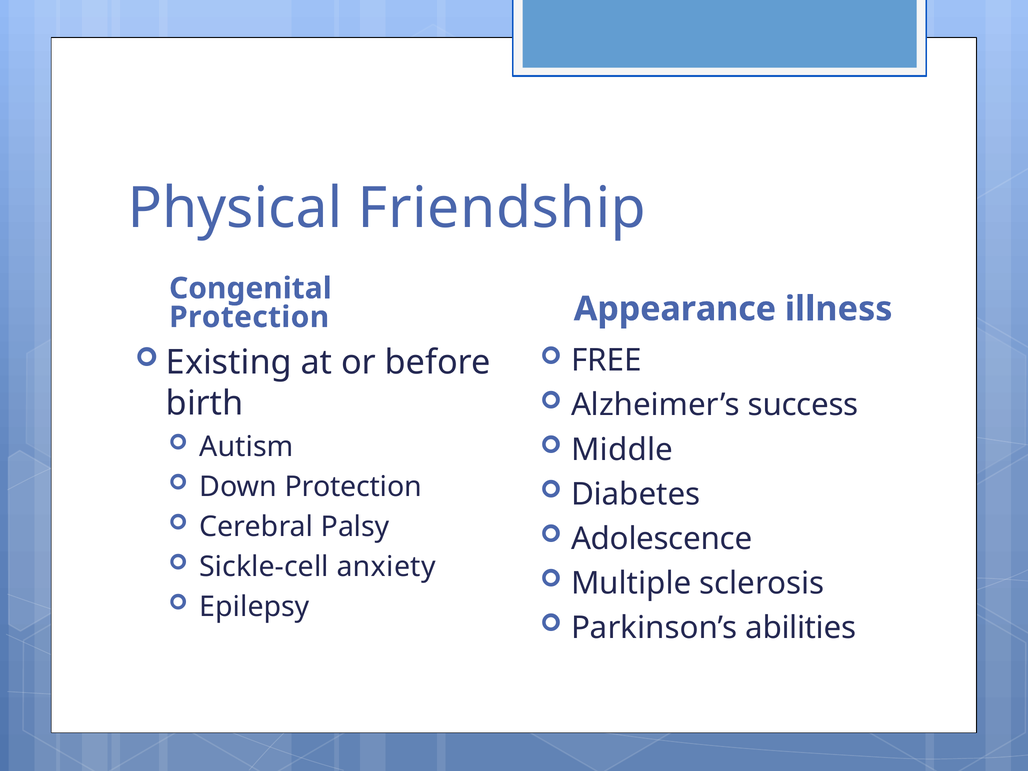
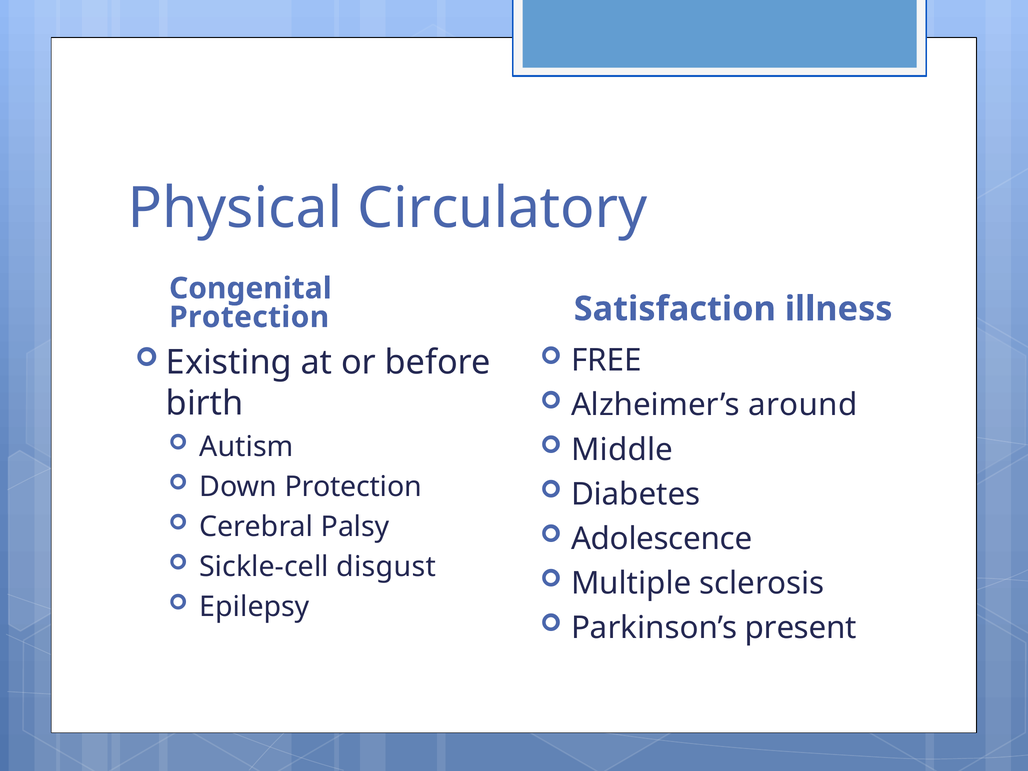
Friendship: Friendship -> Circulatory (502, 209)
Appearance: Appearance -> Satisfaction (675, 309)
success: success -> around (803, 405)
anxiety: anxiety -> disgust (386, 567)
abilities: abilities -> present (801, 628)
